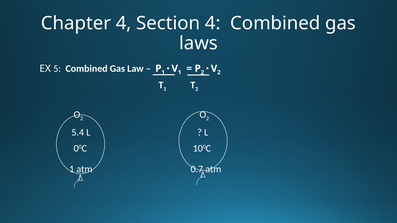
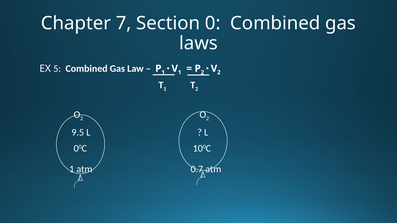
Chapter 4: 4 -> 7 (124, 23)
Section 4: 4 -> 0 (213, 23)
5.4: 5.4 -> 9.5 (78, 133)
